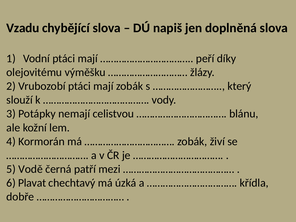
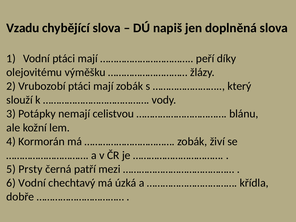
Vodě: Vodě -> Prsty (30, 169)
6 Plavat: Plavat -> Vodní (32, 183)
